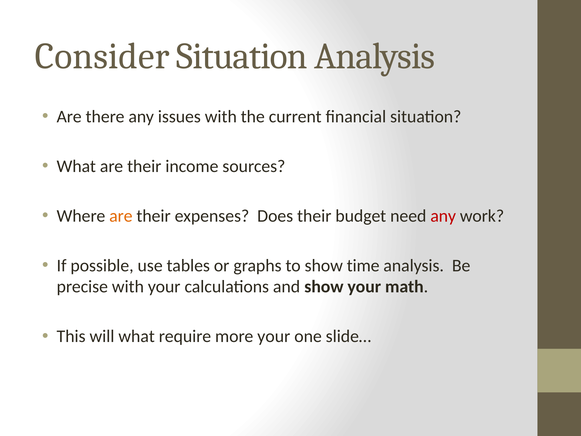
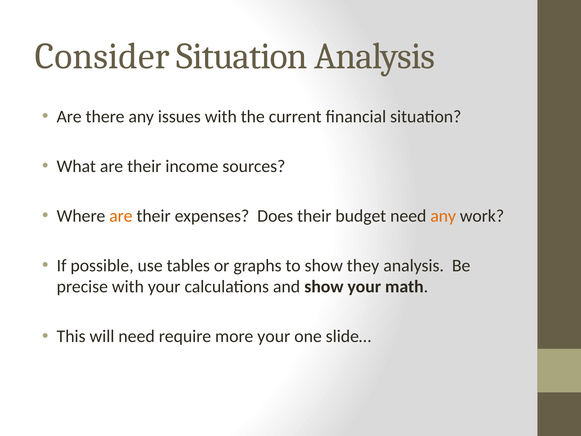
any colour: red -> orange (443, 216)
time: time -> they (363, 265)
will what: what -> need (137, 336)
